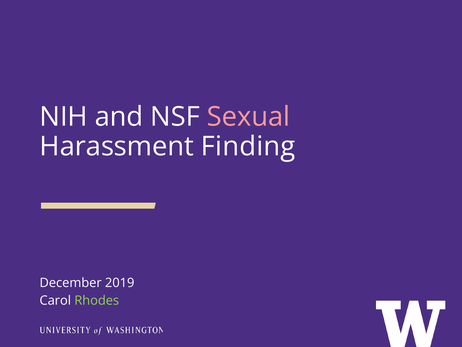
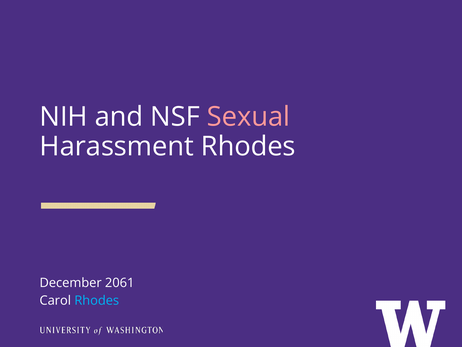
Harassment Finding: Finding -> Rhodes (248, 146)
2019: 2019 -> 2061 (120, 283)
Rhodes colour: light green -> light blue (97, 300)
